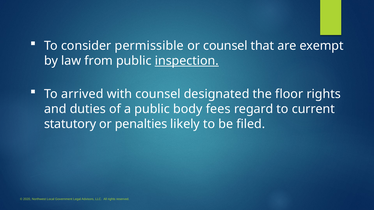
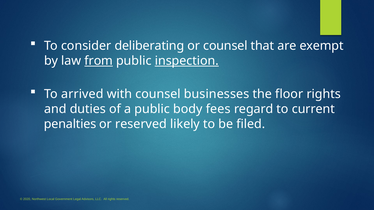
permissible: permissible -> deliberating (149, 46)
from underline: none -> present (99, 61)
designated: designated -> businesses (217, 94)
statutory: statutory -> penalties (70, 124)
or penalties: penalties -> reserved (141, 124)
